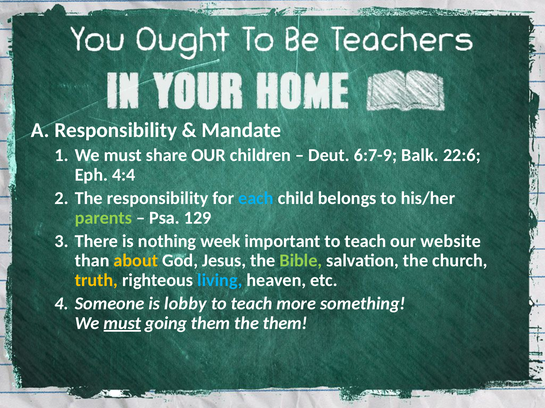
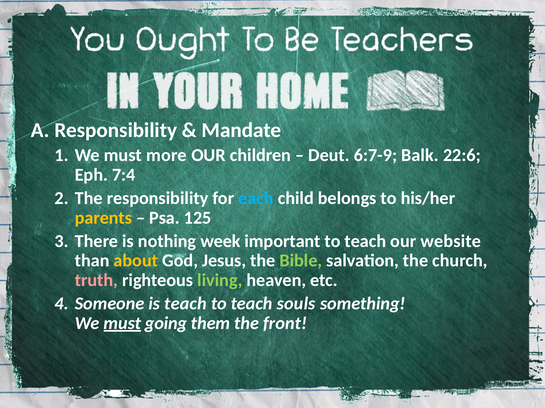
share: share -> more (166, 155)
4:4: 4:4 -> 7:4 (124, 175)
parents colour: light green -> yellow (103, 218)
129: 129 -> 125 (198, 218)
truth colour: yellow -> pink (96, 281)
living colour: light blue -> light green (220, 281)
is lobby: lobby -> teach (185, 304)
more: more -> souls (296, 304)
the them: them -> front (285, 324)
